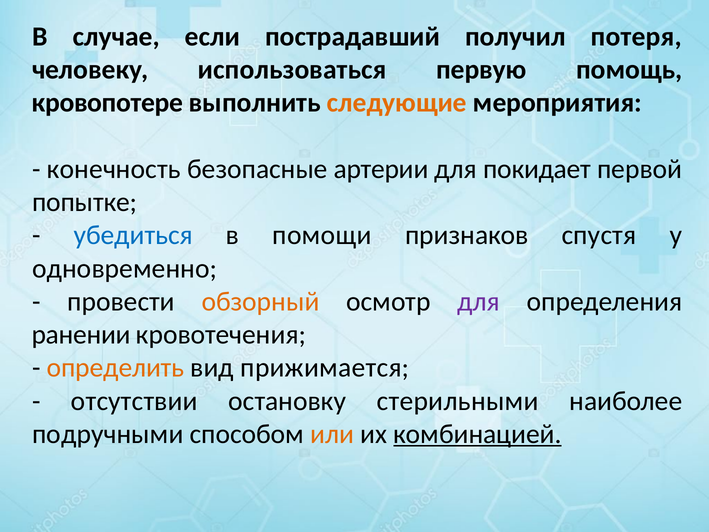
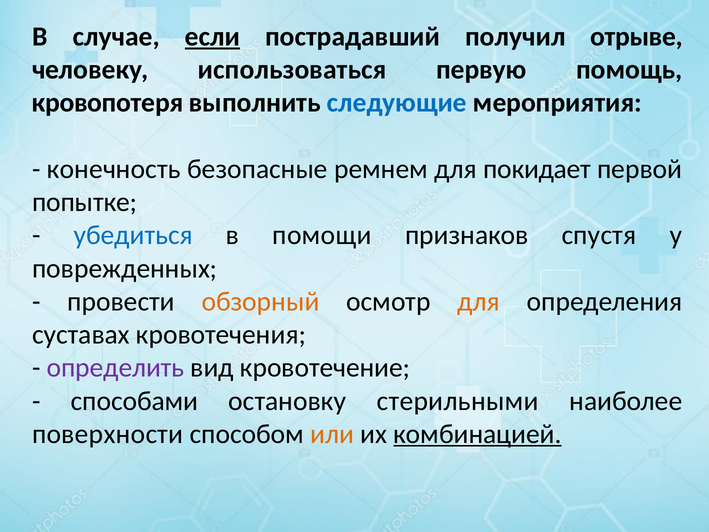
если underline: none -> present (212, 37)
потеря: потеря -> отрыве (637, 37)
кровопотере: кровопотере -> кровопотеря (107, 103)
следующие colour: orange -> blue (397, 103)
артерии: артерии -> ремнем (381, 169)
одновременно: одновременно -> поврежденных (125, 268)
для colour: purple -> orange (479, 301)
ранении: ранении -> суставах (81, 335)
определить colour: orange -> purple (116, 368)
прижимается: прижимается -> кровотечение (325, 368)
отсутствии: отсутствии -> способами (135, 401)
подручными: подручными -> поверхности (108, 434)
